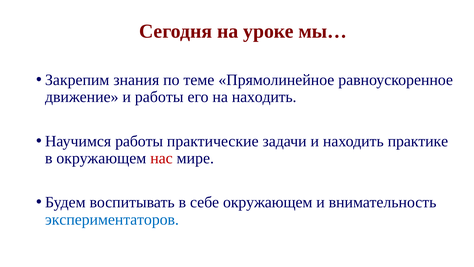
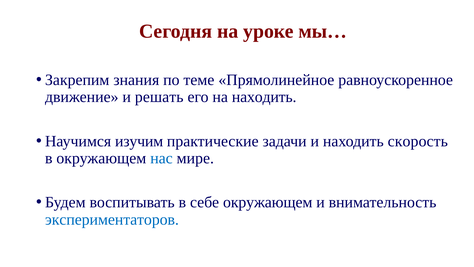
и работы: работы -> решать (159, 97)
Научимся работы: работы -> изучим (139, 141)
практике: практике -> скорость (418, 141)
нас colour: red -> blue (161, 158)
